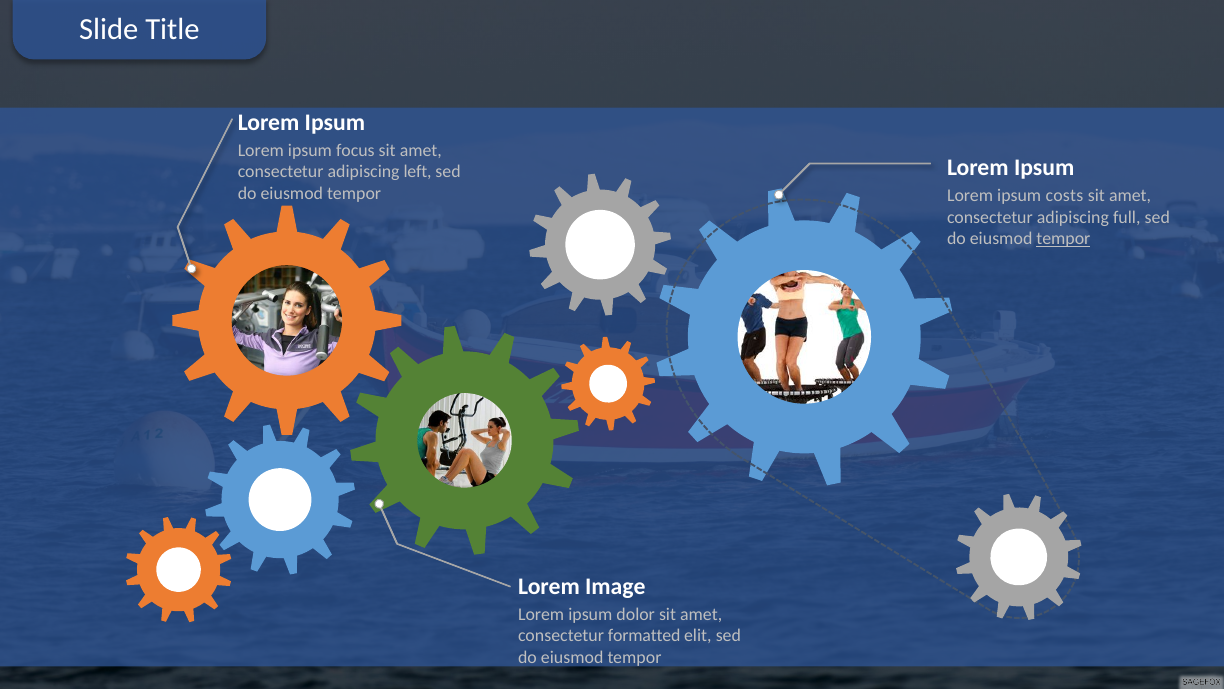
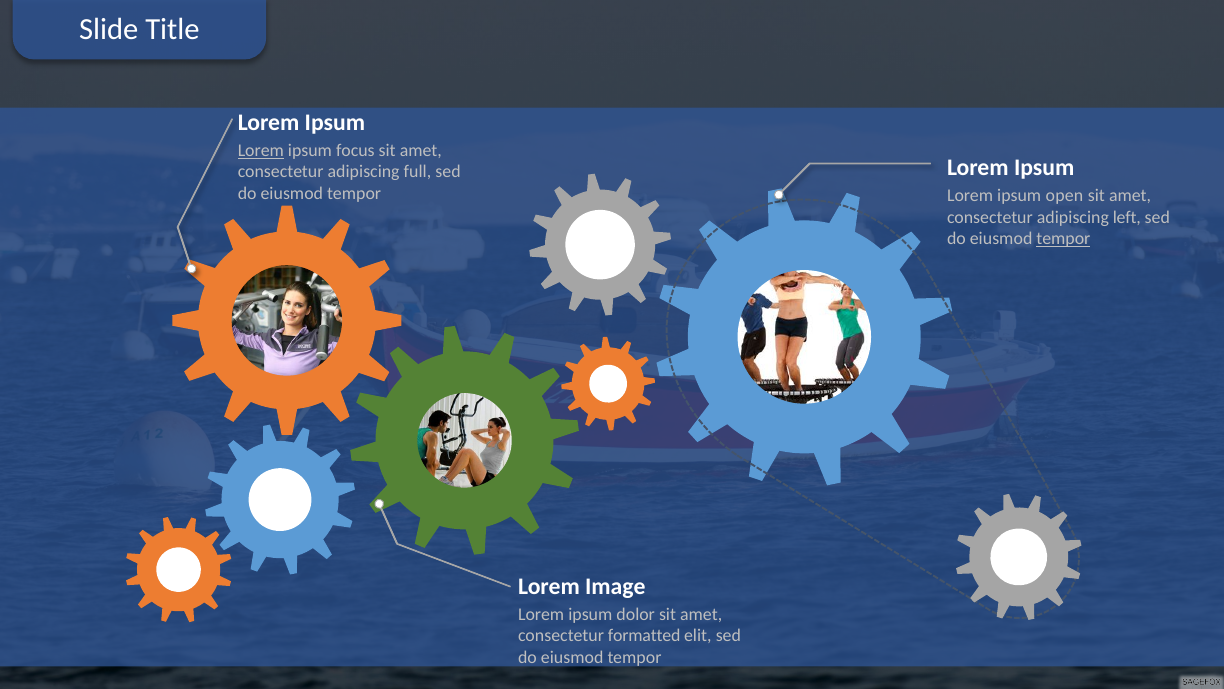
Lorem underline: none -> present (261, 150)
left: left -> full (417, 172)
costs: costs -> open (1064, 196)
full: full -> left (1127, 217)
